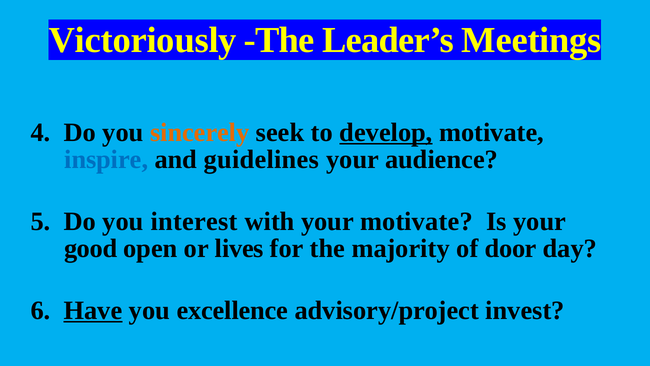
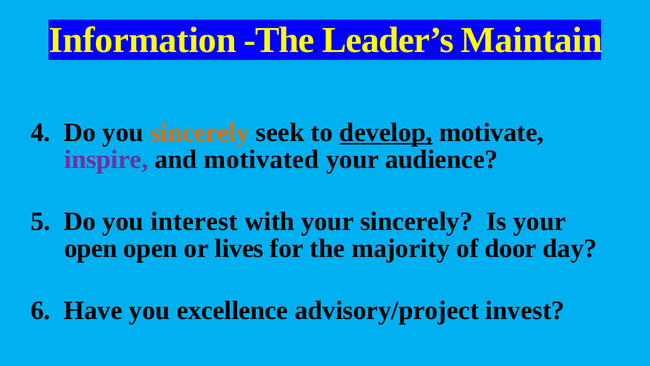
Victoriously: Victoriously -> Information (143, 40)
Meetings: Meetings -> Maintain (532, 40)
inspire colour: blue -> purple (106, 159)
guidelines: guidelines -> motivated (261, 159)
your motivate: motivate -> sincerely (416, 221)
good: good -> open (91, 248)
Have underline: present -> none (93, 310)
